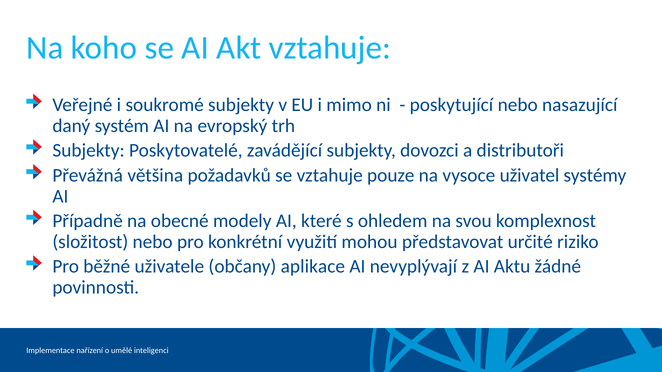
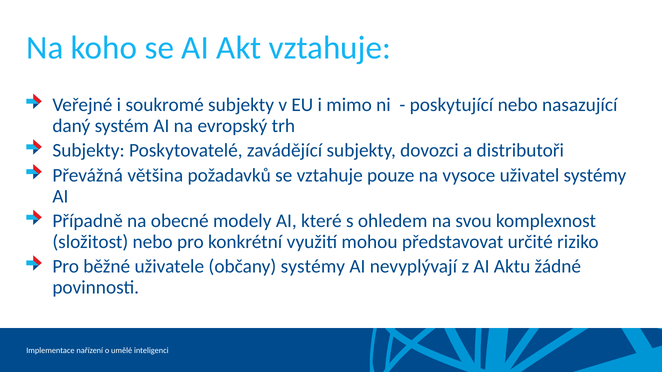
občany aplikace: aplikace -> systémy (313, 267)
